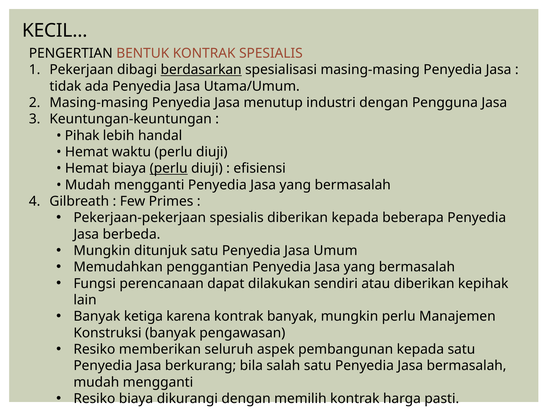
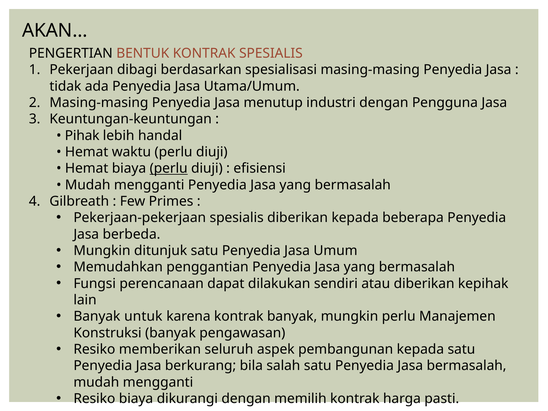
KECIL…: KECIL… -> AKAN… (55, 31)
berdasarkan underline: present -> none (201, 70)
ketiga: ketiga -> untuk (143, 316)
